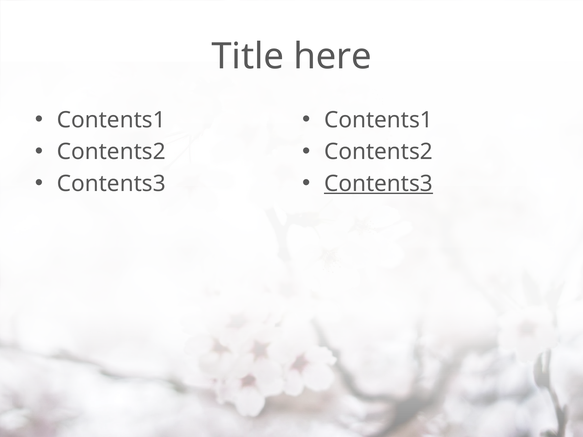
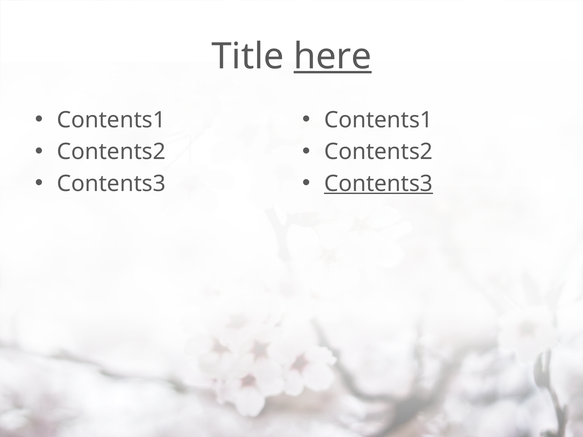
here underline: none -> present (333, 56)
